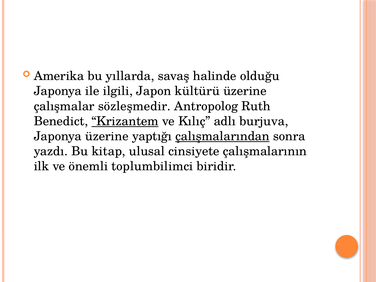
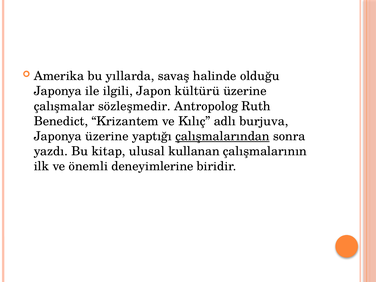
Krizantem underline: present -> none (125, 121)
cinsiyete: cinsiyete -> kullanan (194, 151)
toplumbilimci: toplumbilimci -> deneyimlerine (152, 166)
